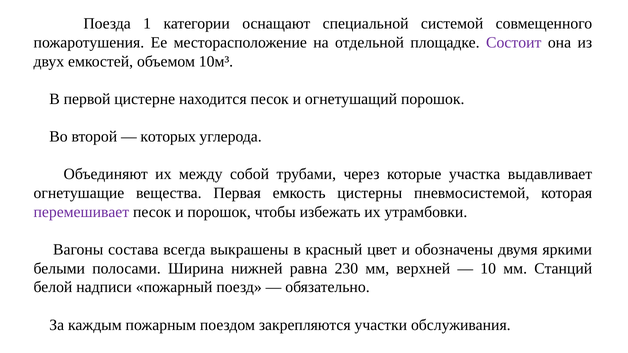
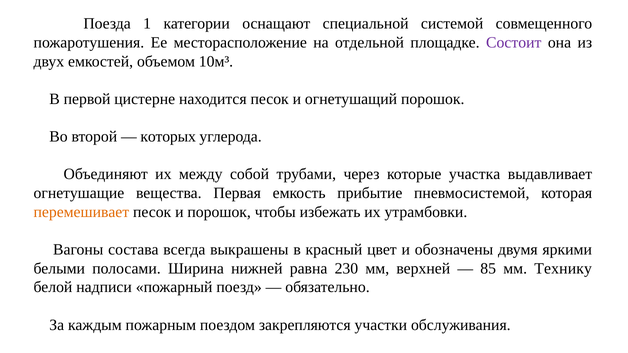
цистерны: цистерны -> прибытие (370, 193)
перемешивает colour: purple -> orange (81, 212)
10: 10 -> 85 (488, 269)
Станций: Станций -> Технику (563, 269)
